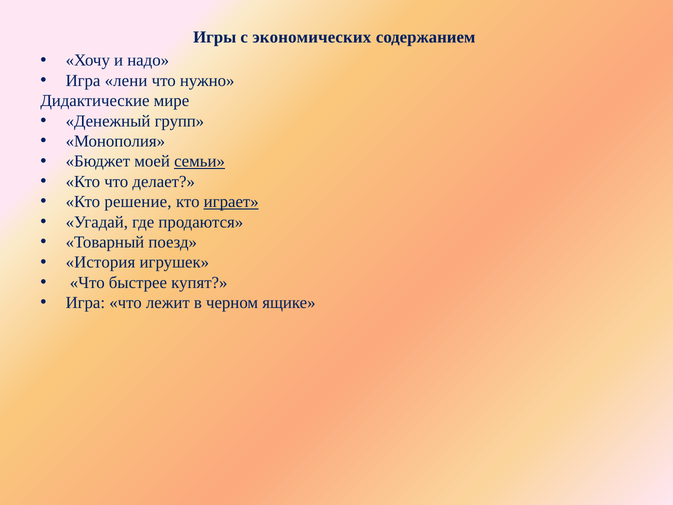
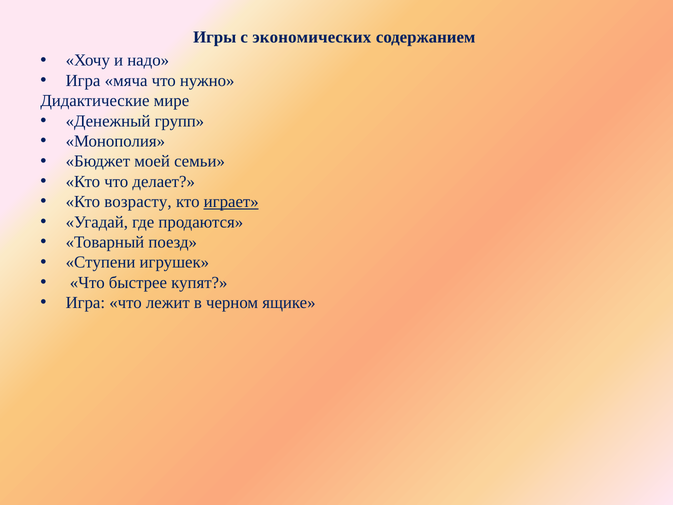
лени: лени -> мяча (126, 81)
семьи underline: present -> none (200, 161)
решение: решение -> возрасту (138, 202)
История: История -> Ступени (101, 262)
